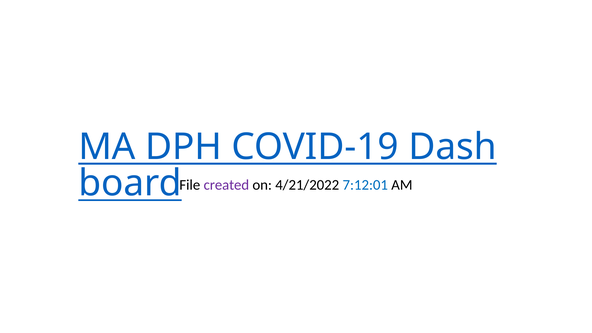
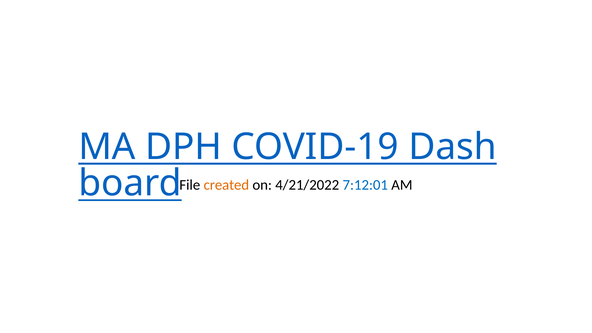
created colour: purple -> orange (226, 185)
